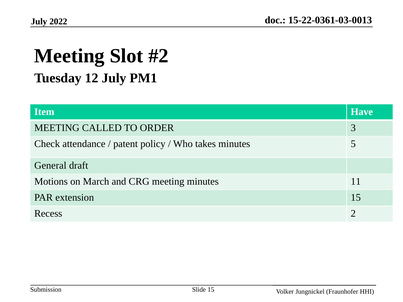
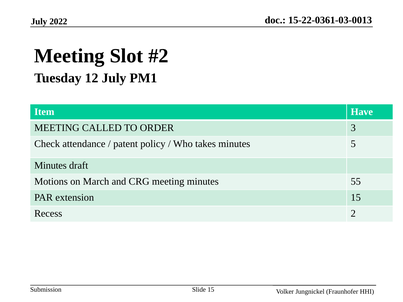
General: General -> Minutes (50, 166)
11: 11 -> 55 (356, 182)
